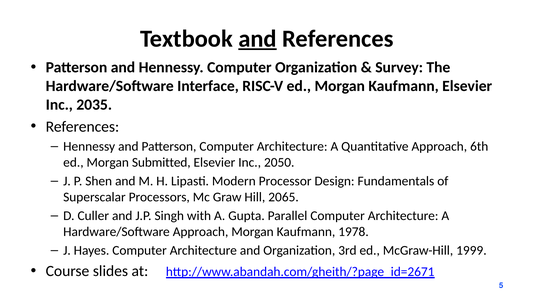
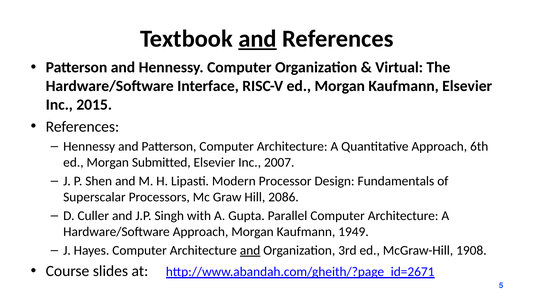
Survey: Survey -> Virtual (399, 68)
2035: 2035 -> 2015 (94, 105)
2050: 2050 -> 2007 (279, 163)
2065: 2065 -> 2086 (284, 197)
1978: 1978 -> 1949 (353, 232)
and underline: none -> present (250, 251)
1999: 1999 -> 1908 (471, 251)
